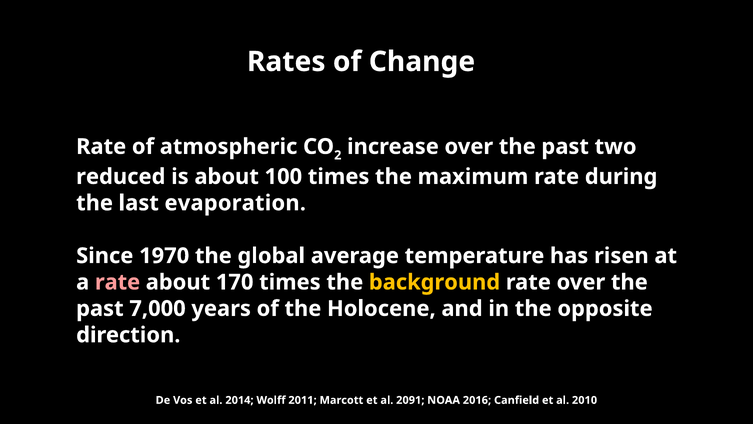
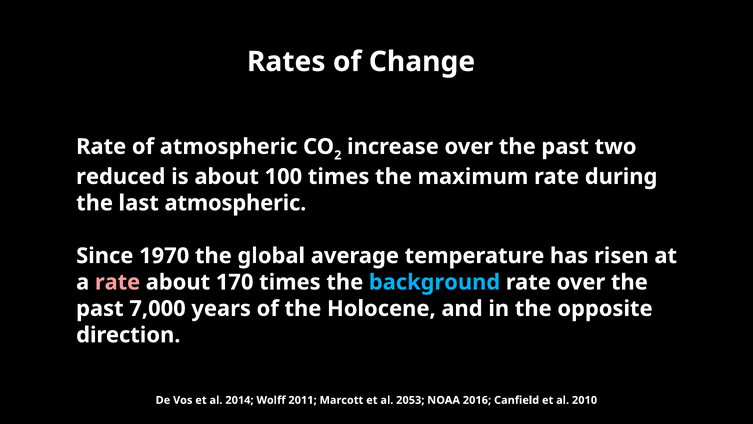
last evaporation: evaporation -> atmospheric (235, 203)
background colour: yellow -> light blue (435, 282)
2091: 2091 -> 2053 (410, 400)
